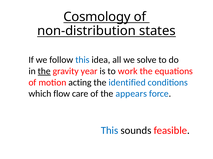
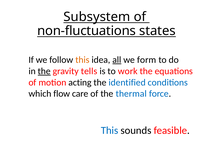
Cosmology: Cosmology -> Subsystem (97, 17)
non-distribution: non-distribution -> non-fluctuations (87, 31)
this colour: blue -> orange (82, 60)
all underline: none -> present (117, 60)
solve: solve -> form (147, 60)
year: year -> tells (89, 71)
appears: appears -> thermal (131, 94)
